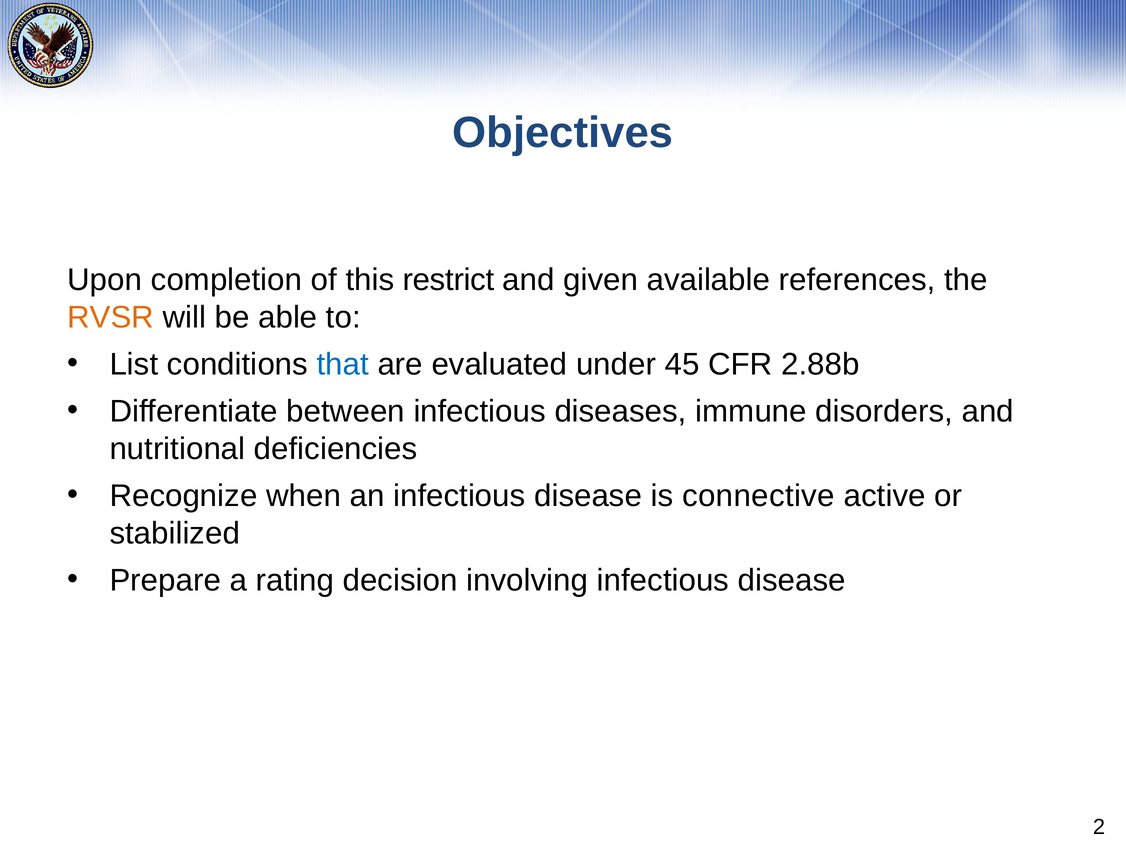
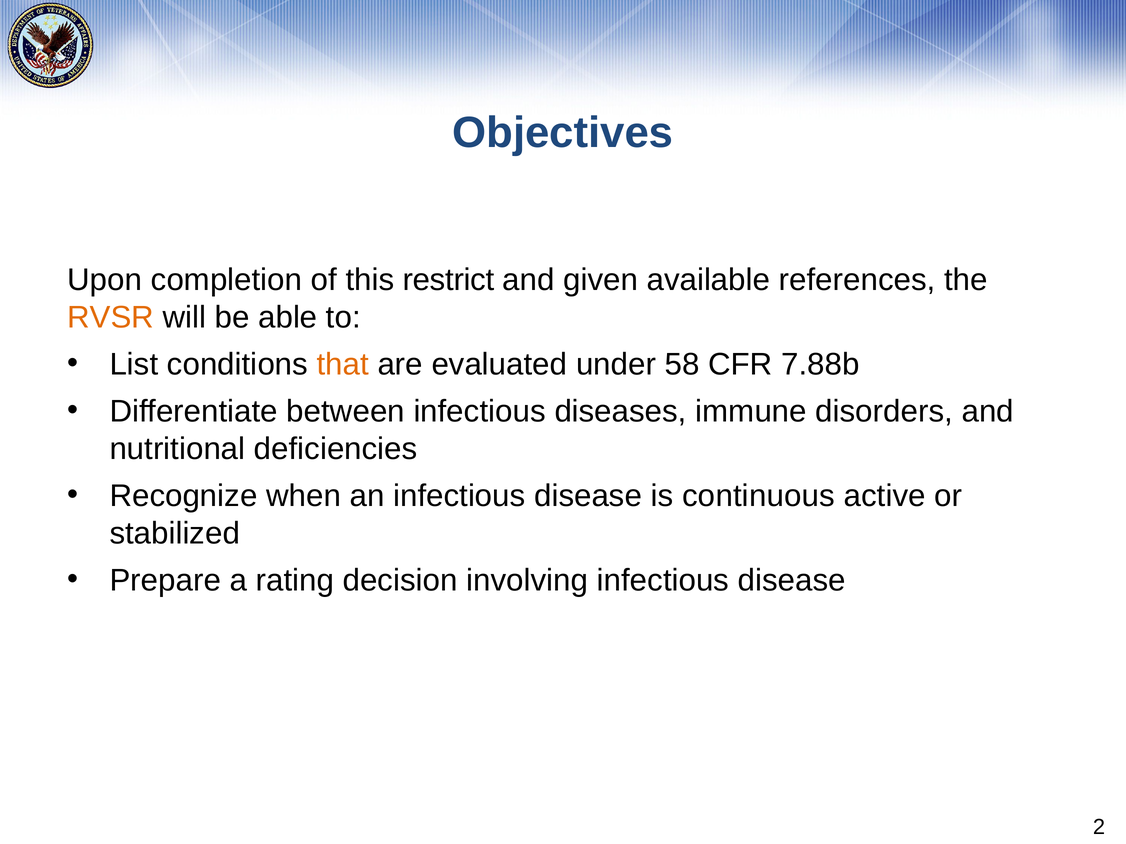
that colour: blue -> orange (343, 364)
45: 45 -> 58 (682, 364)
2.88b: 2.88b -> 7.88b (820, 364)
connective: connective -> continuous (759, 496)
